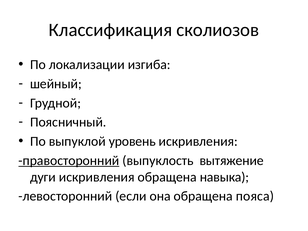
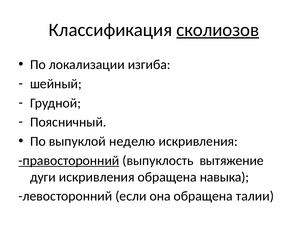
сколиозов underline: none -> present (218, 30)
уровень: уровень -> неделю (132, 141)
пояса: пояса -> талии (255, 196)
